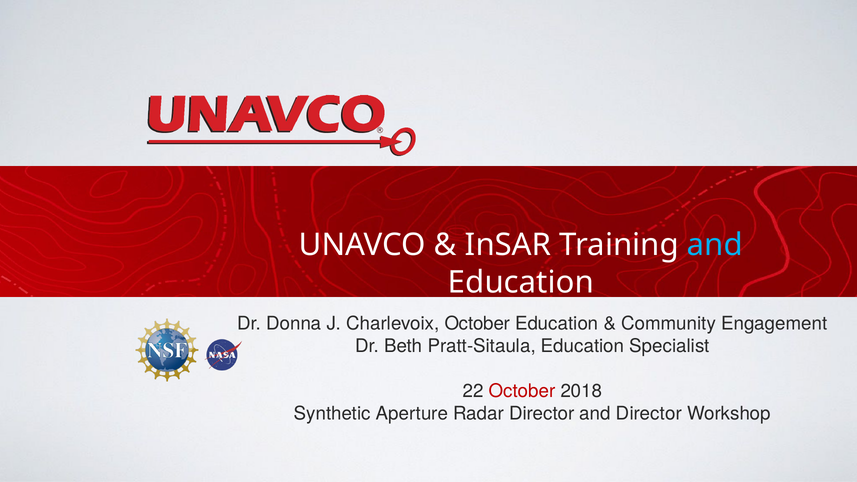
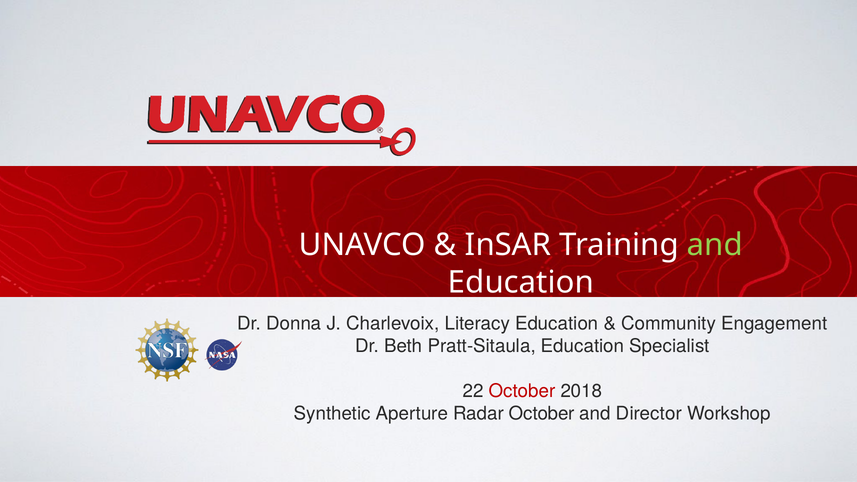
and colour: light blue -> light green (715, 245)
Charlevoix October: October -> Literacy (477, 324)
Radar Director: Director -> October (542, 414)
